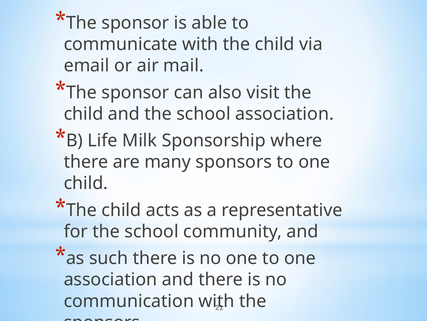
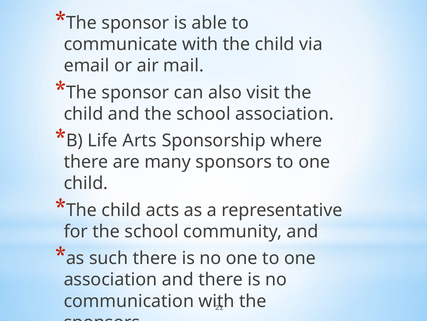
Milk: Milk -> Arts (140, 140)
